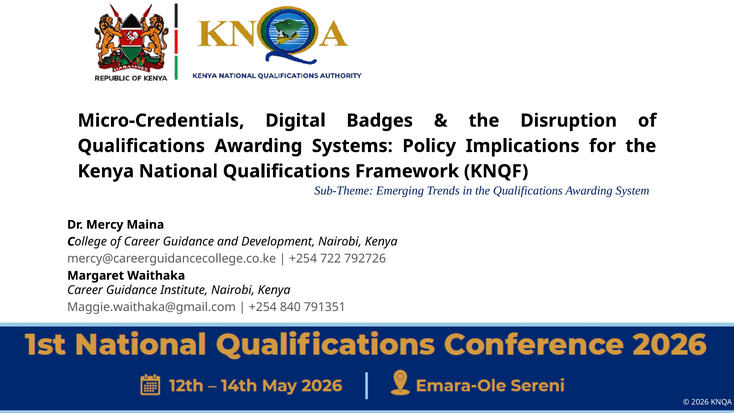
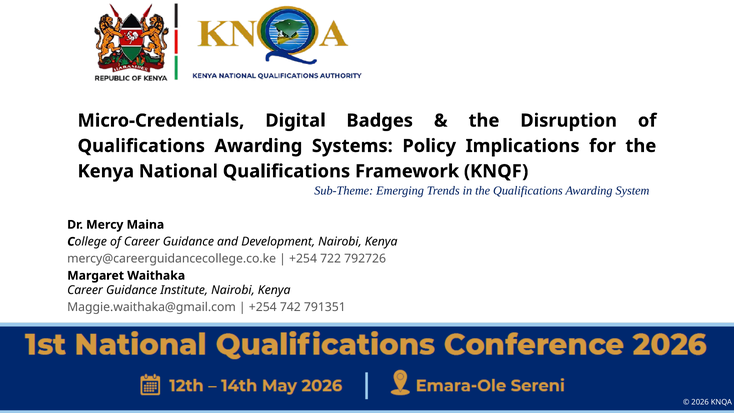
840: 840 -> 742 (290, 307)
